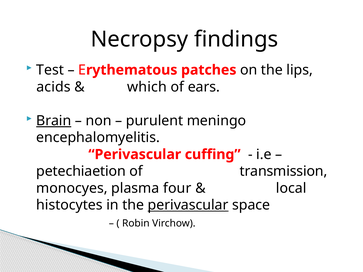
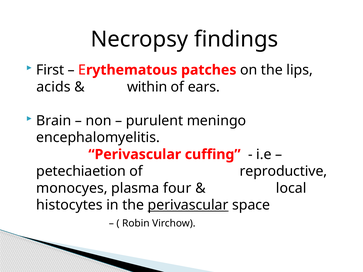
Test: Test -> First (50, 70)
which: which -> within (147, 87)
Brain underline: present -> none (54, 121)
transmission: transmission -> reproductive (283, 171)
